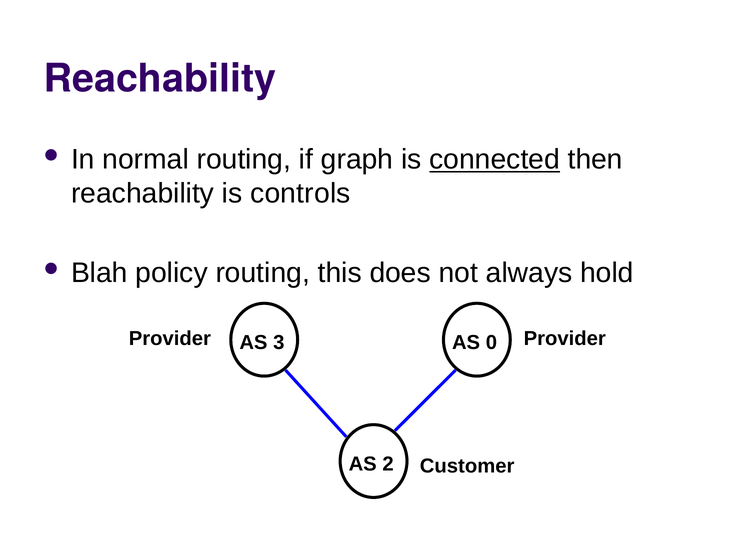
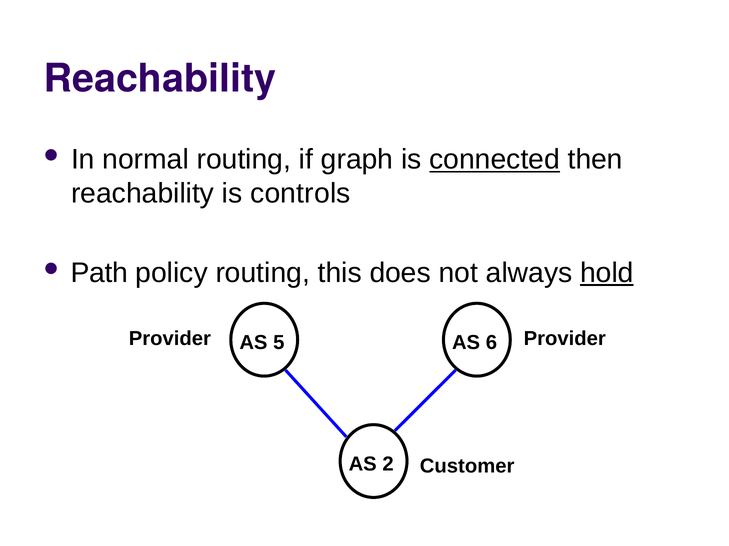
Blah: Blah -> Path (99, 273)
hold underline: none -> present (607, 273)
3: 3 -> 5 (279, 343)
0: 0 -> 6 (491, 343)
